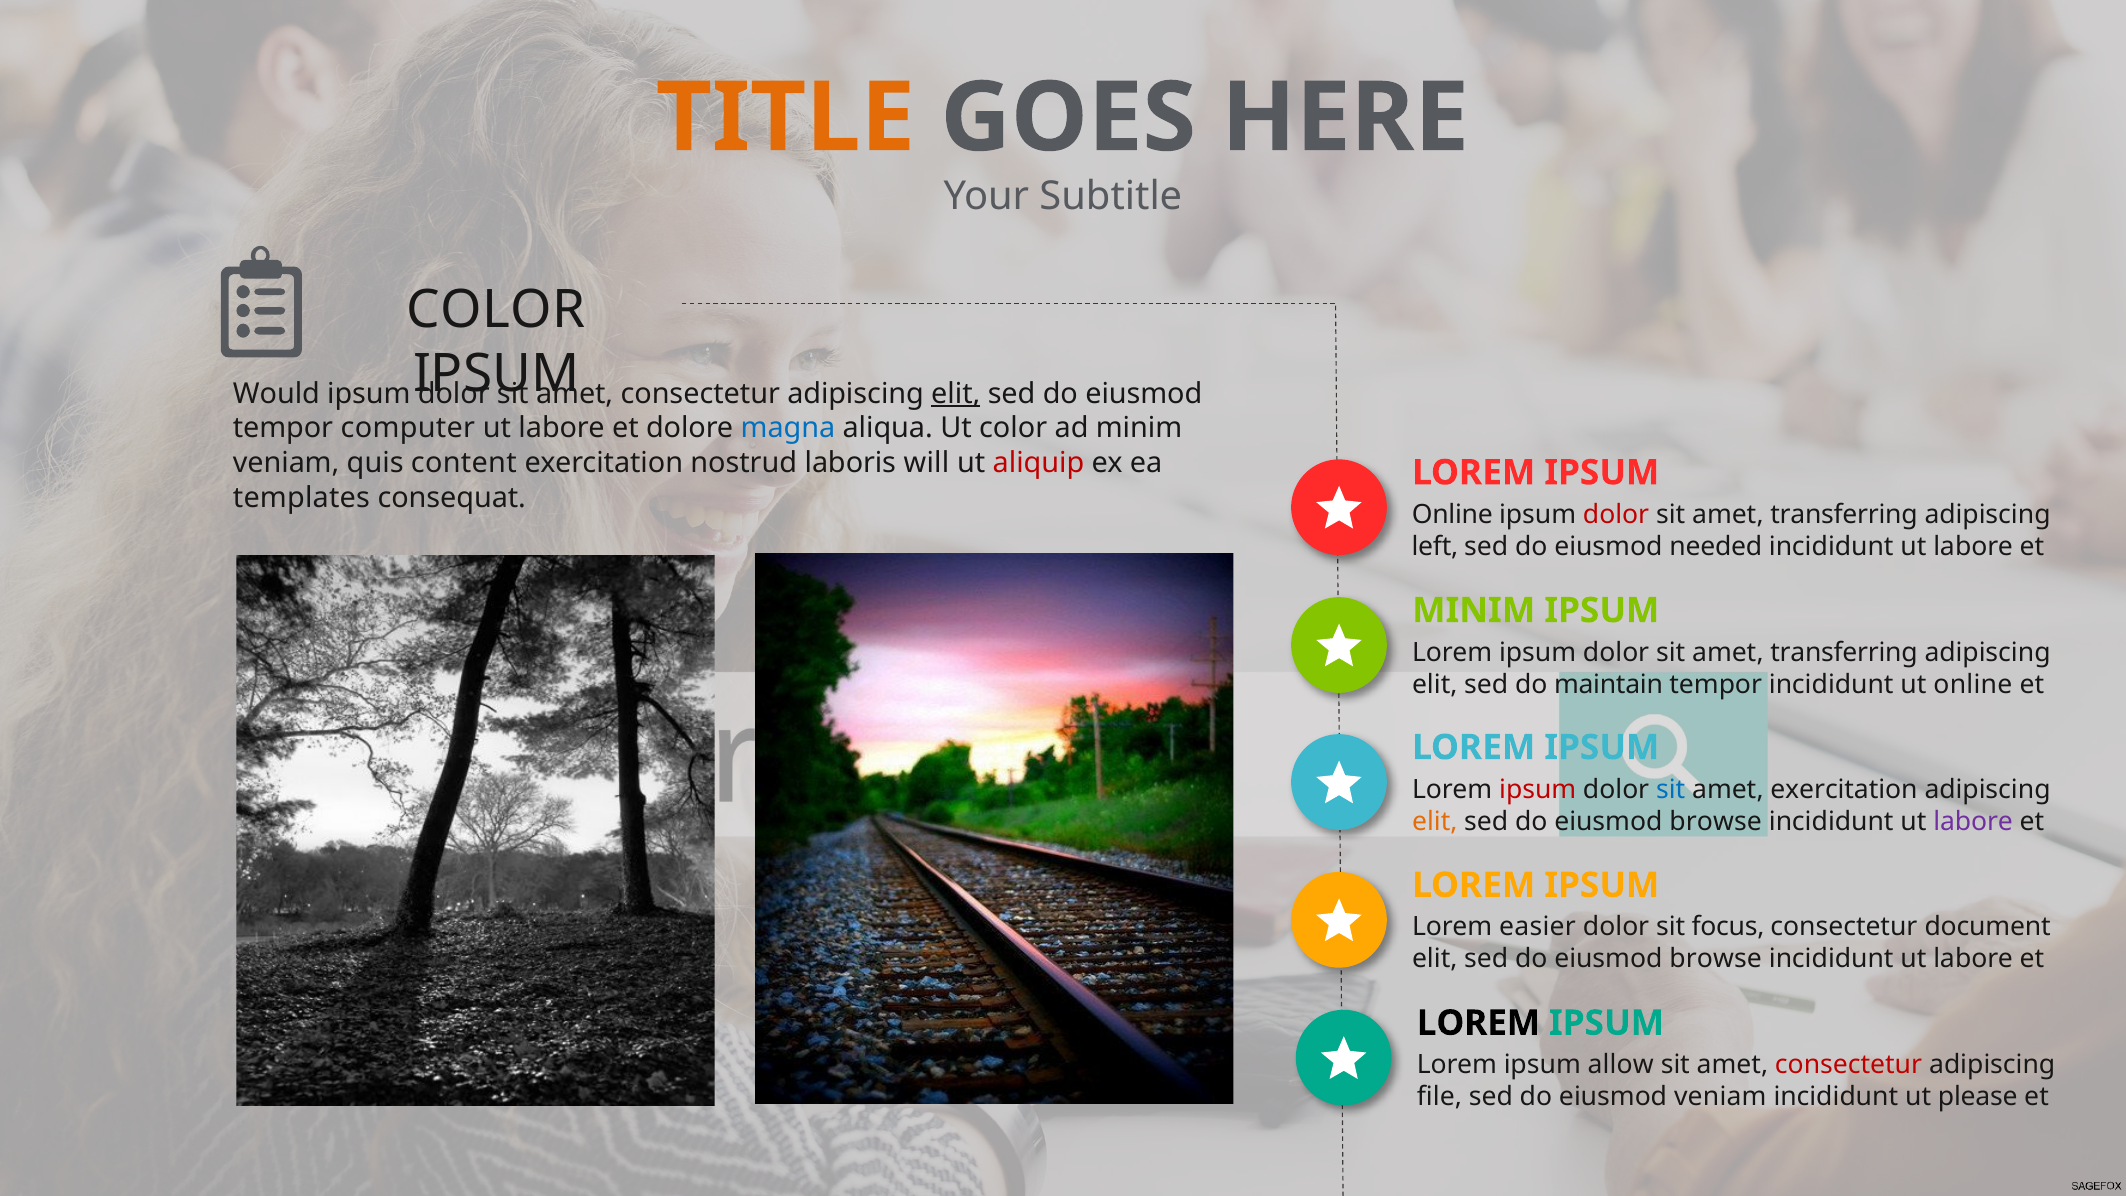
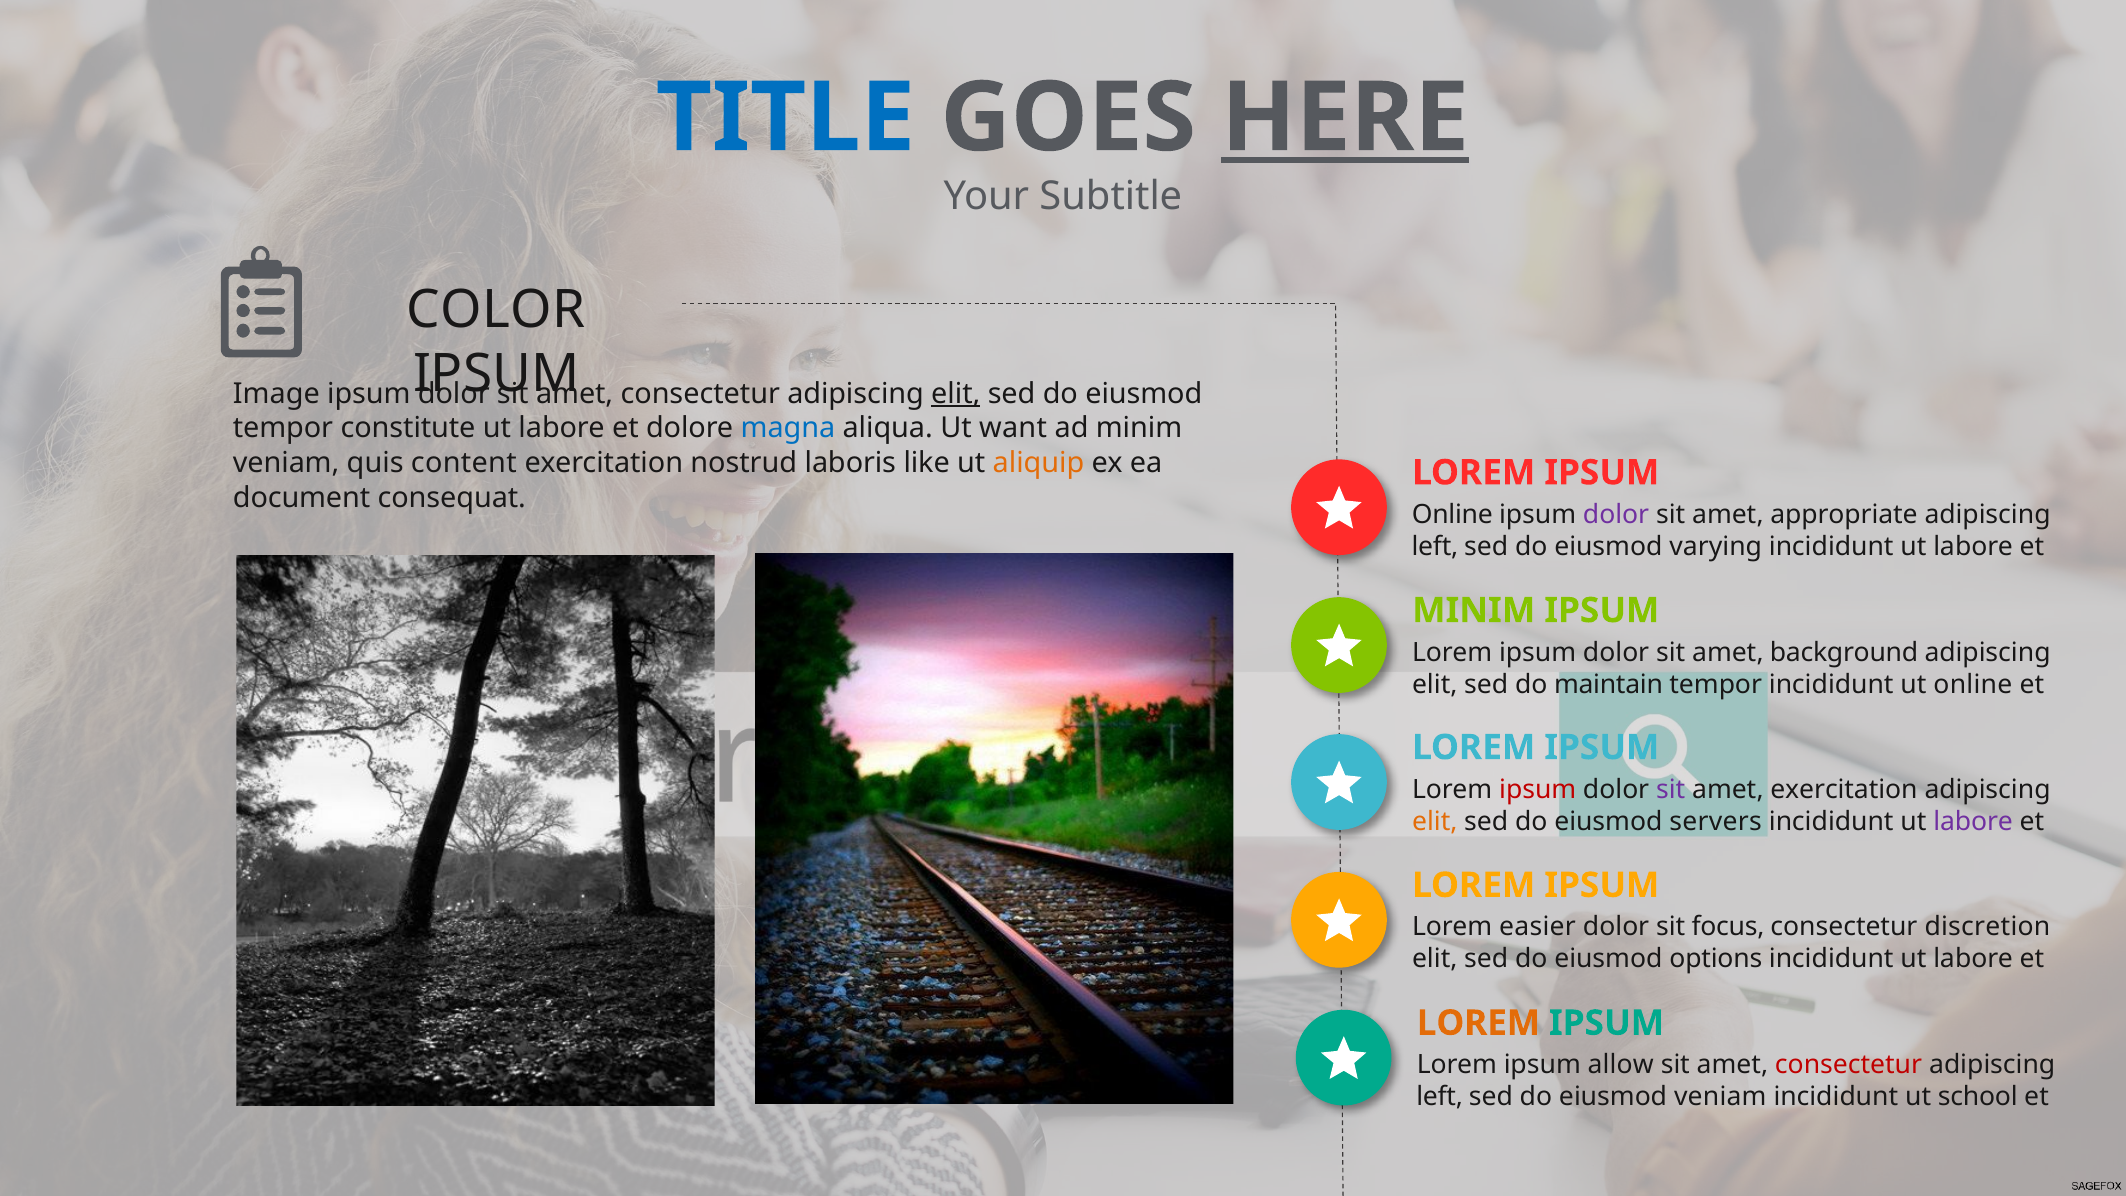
TITLE colour: orange -> blue (785, 118)
HERE underline: none -> present (1345, 118)
Would: Would -> Image (276, 394)
computer: computer -> constitute (408, 428)
Ut color: color -> want (1013, 428)
will: will -> like (927, 463)
aliquip colour: red -> orange (1039, 463)
templates: templates -> document (302, 498)
dolor colour: red -> purple (1616, 515)
transferring: transferring -> appropriate (1844, 515)
needed: needed -> varying (1716, 546)
transferring: transferring -> background (1844, 652)
sit colour: blue -> purple (1671, 789)
browse: browse -> servers (1716, 821)
document: document -> discretion (1987, 927)
browse: browse -> options (1716, 959)
LOREM colour: black -> orange (1478, 1023)
file: file -> left (1440, 1097)
please: please -> school (1978, 1097)
